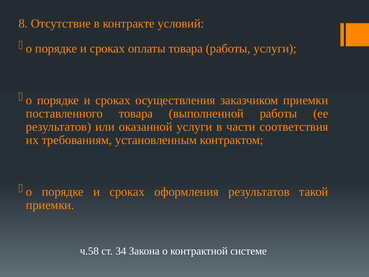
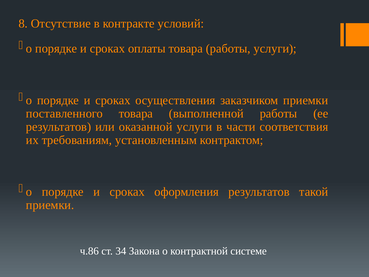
ч.58: ч.58 -> ч.86 (89, 251)
